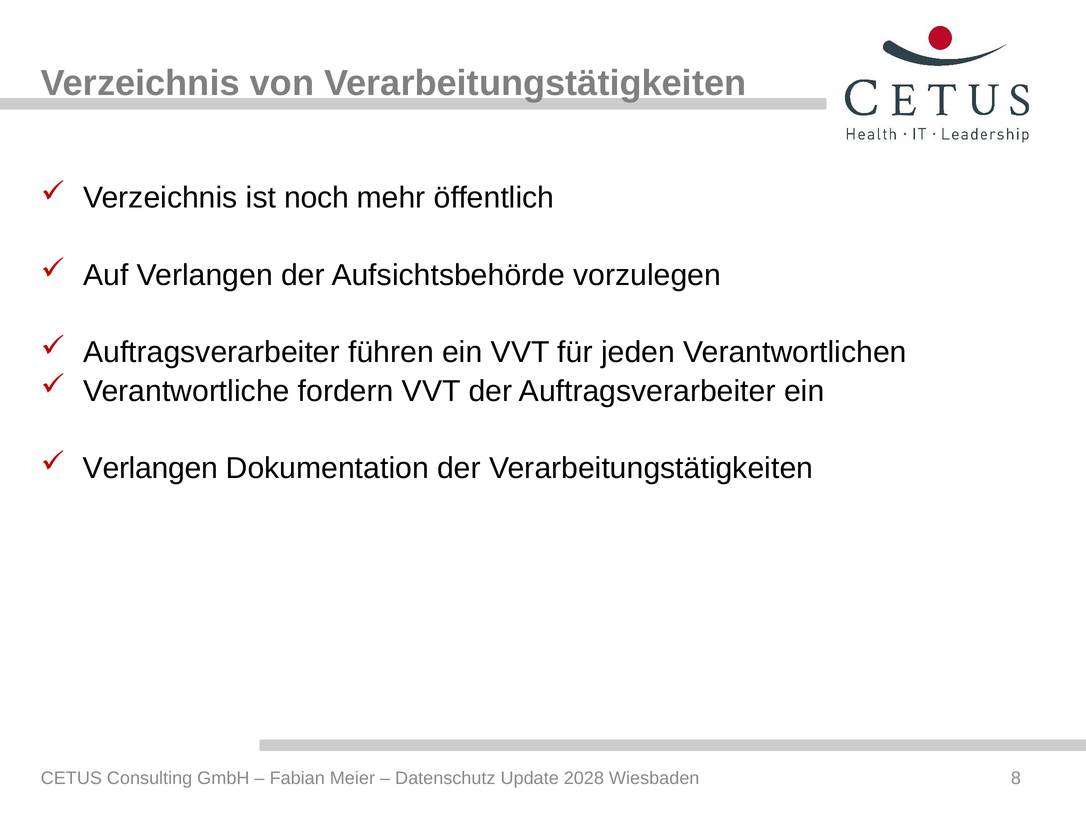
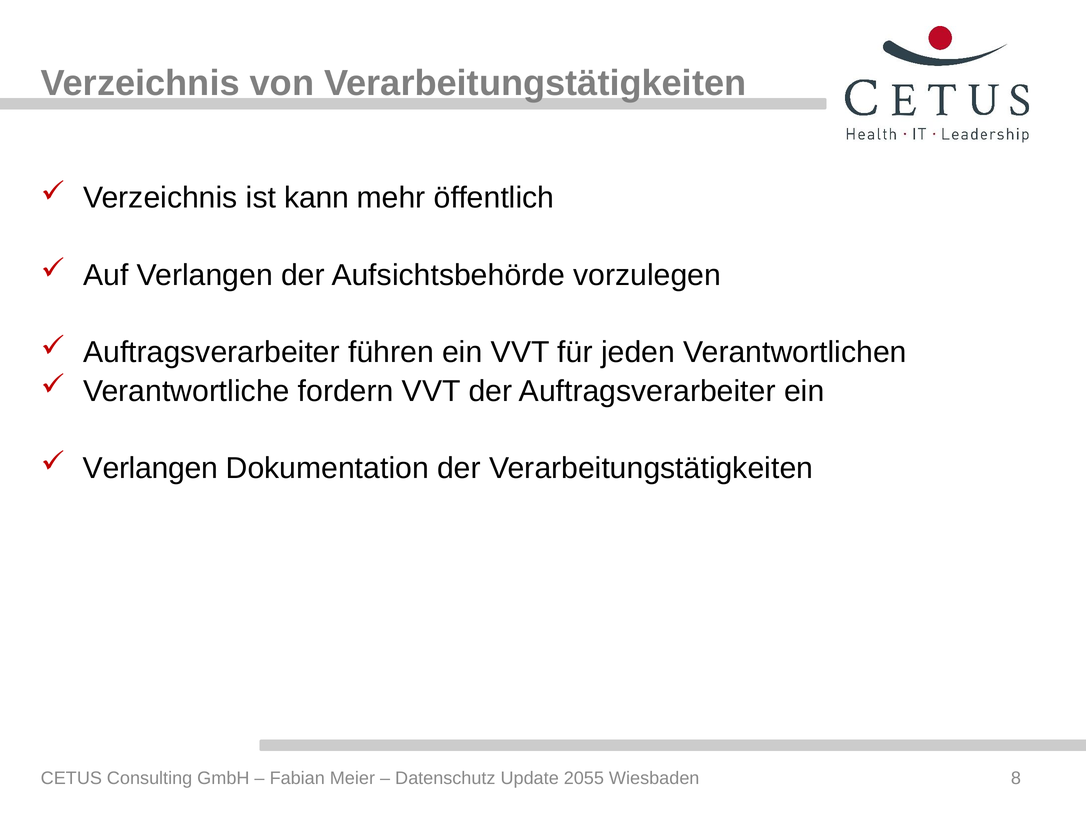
noch: noch -> kann (317, 198)
2028: 2028 -> 2055 (584, 778)
